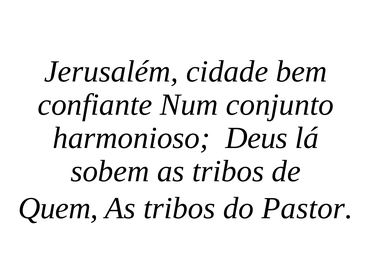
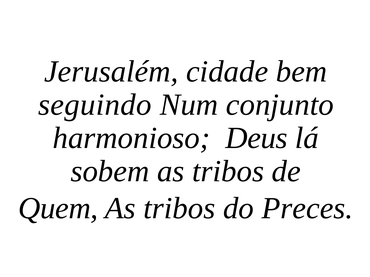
confiante: confiante -> seguindo (95, 105)
Pastor: Pastor -> Preces (307, 209)
